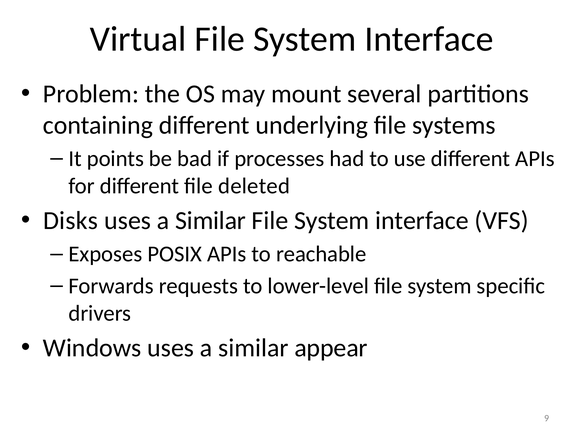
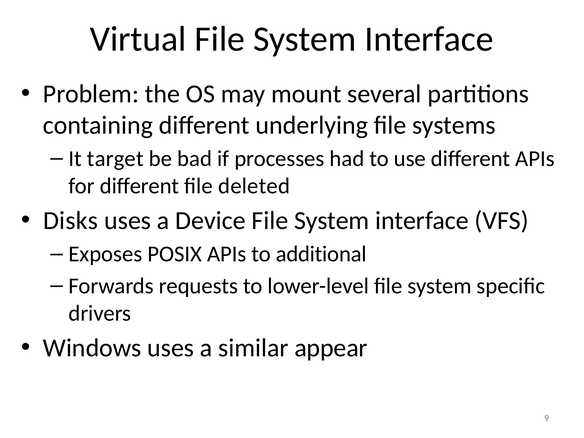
points: points -> target (115, 159)
Similar: Similar -> Device (210, 221)
reachable: reachable -> additional (321, 254)
